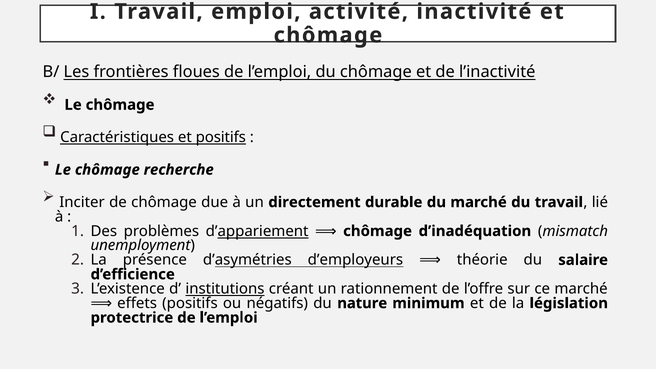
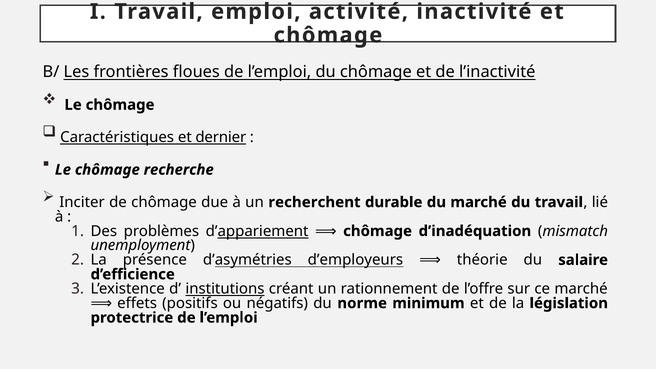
et positifs: positifs -> dernier (221, 137)
directement: directement -> recherchent (314, 202)
nature: nature -> norme (362, 303)
